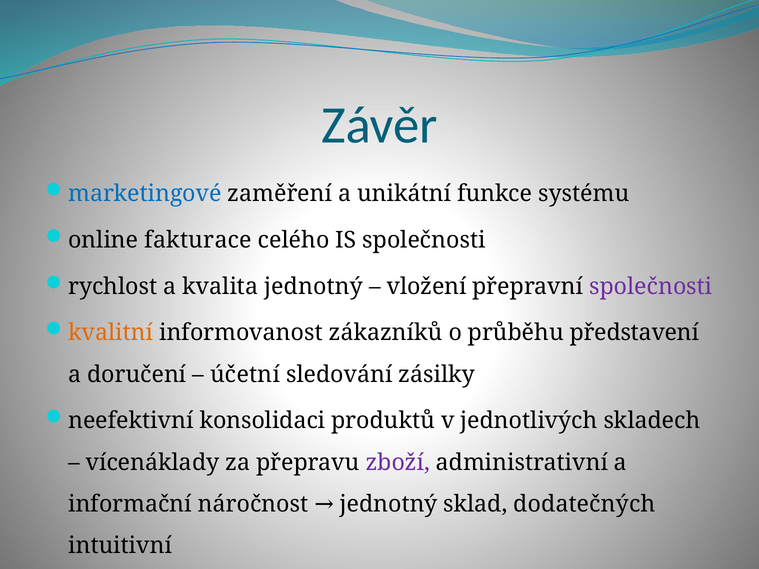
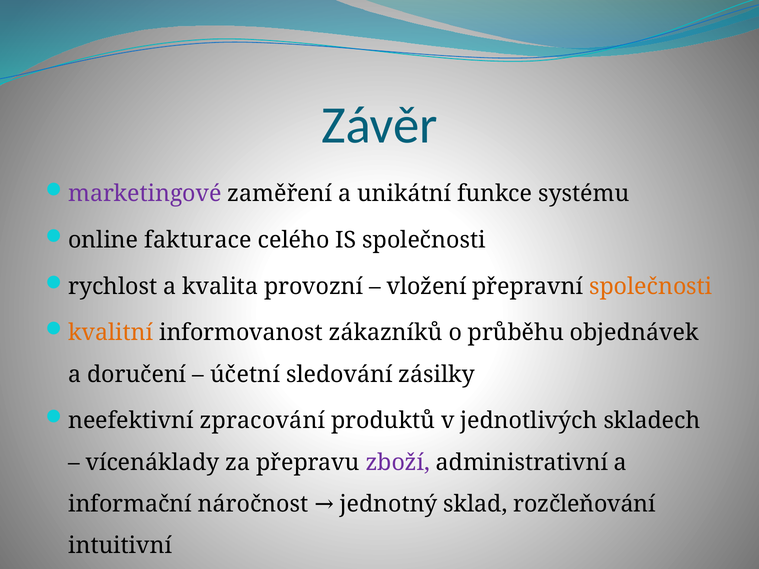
marketingové colour: blue -> purple (145, 194)
kvalita jednotný: jednotný -> provozní (314, 287)
společnosti colour: purple -> orange (651, 287)
představení: představení -> objednávek (634, 333)
konsolidaci: konsolidaci -> zpracování (262, 421)
dodatečných: dodatečných -> rozčleňování (585, 504)
